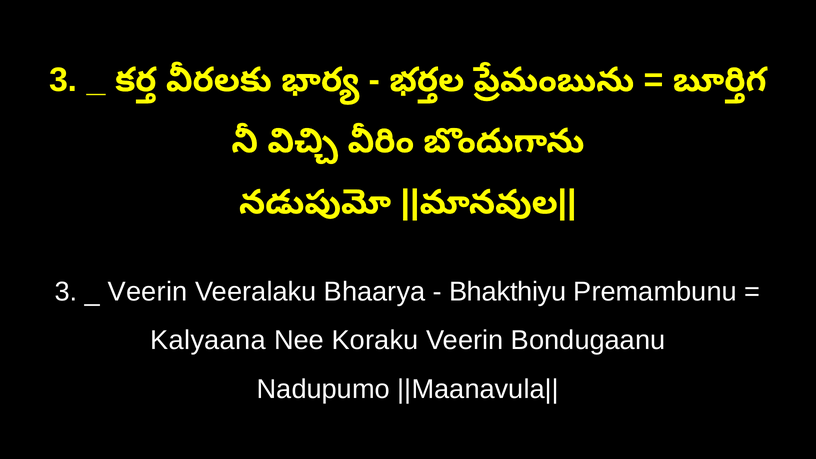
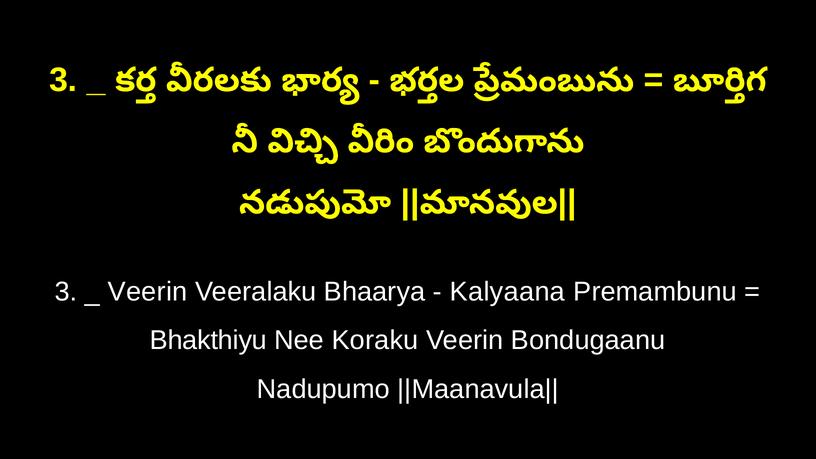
Bhakthiyu: Bhakthiyu -> Kalyaana (507, 292)
Kalyaana: Kalyaana -> Bhakthiyu (208, 341)
